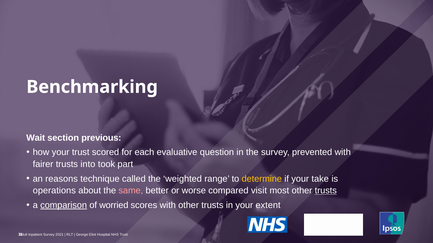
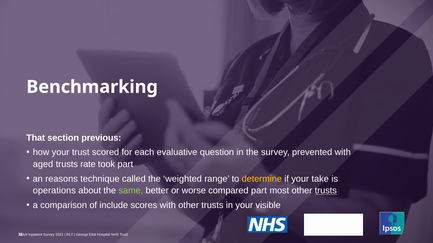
Wait: Wait -> That (36, 138)
fairer: fairer -> aged (43, 165)
into: into -> rate (88, 165)
same colour: pink -> light green (131, 191)
compared visit: visit -> part (259, 191)
comparison underline: present -> none (64, 206)
worried: worried -> include (114, 206)
extent: extent -> visible (268, 206)
